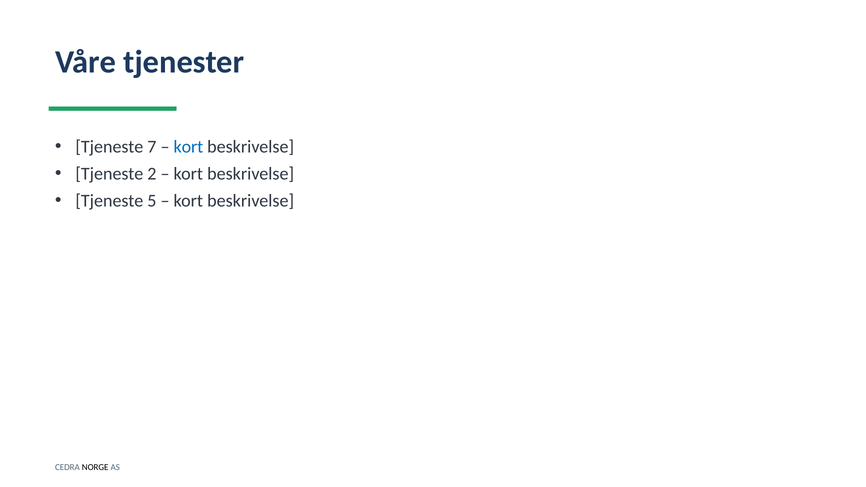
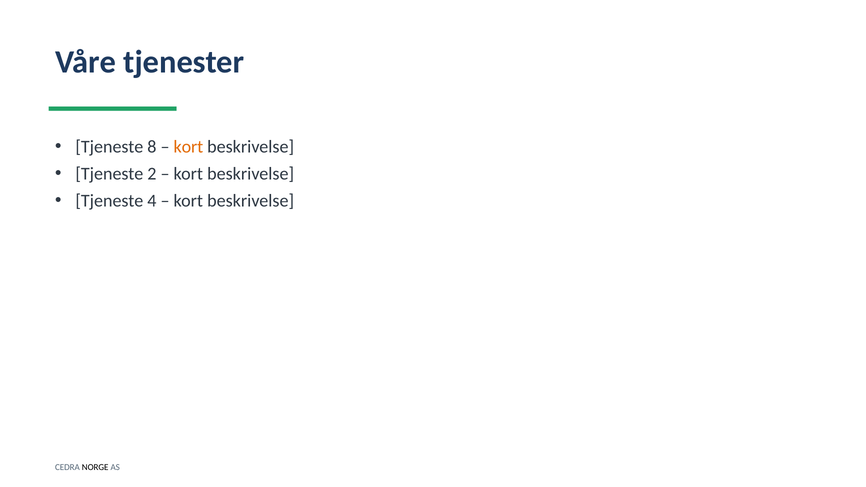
7: 7 -> 8 (152, 147)
kort colour: blue -> orange (188, 147)
5: 5 -> 4 (152, 201)
